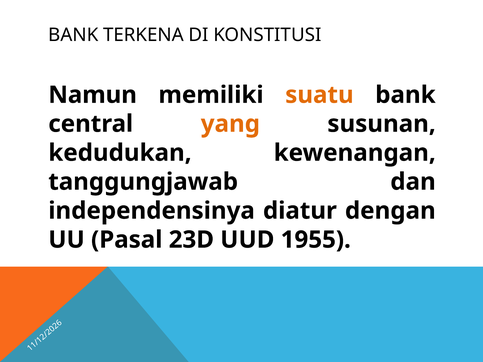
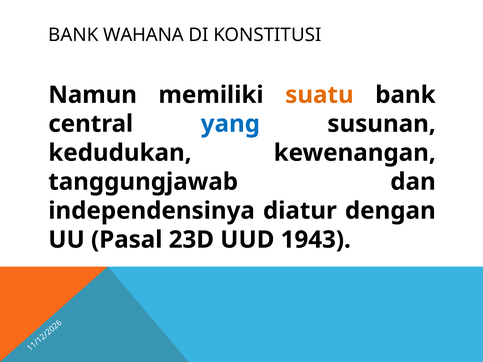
TERKENA: TERKENA -> WAHANA (144, 35)
yang colour: orange -> blue (230, 124)
1955: 1955 -> 1943 (316, 240)
